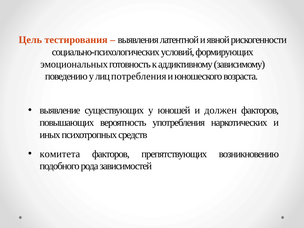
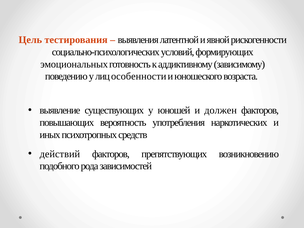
потребления: потребления -> особенности (139, 76)
комитета: комитета -> действий (60, 154)
